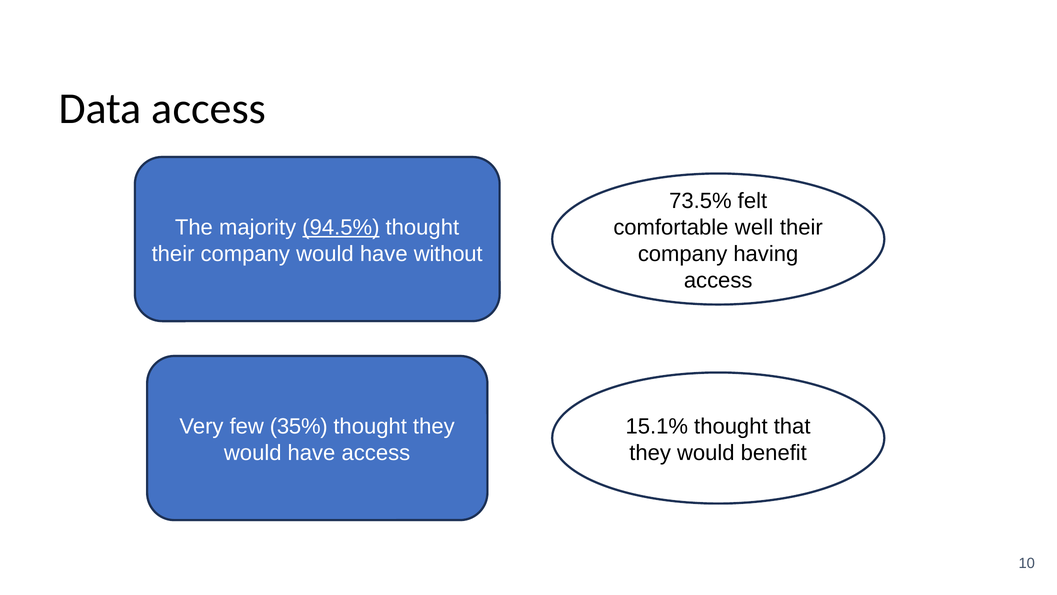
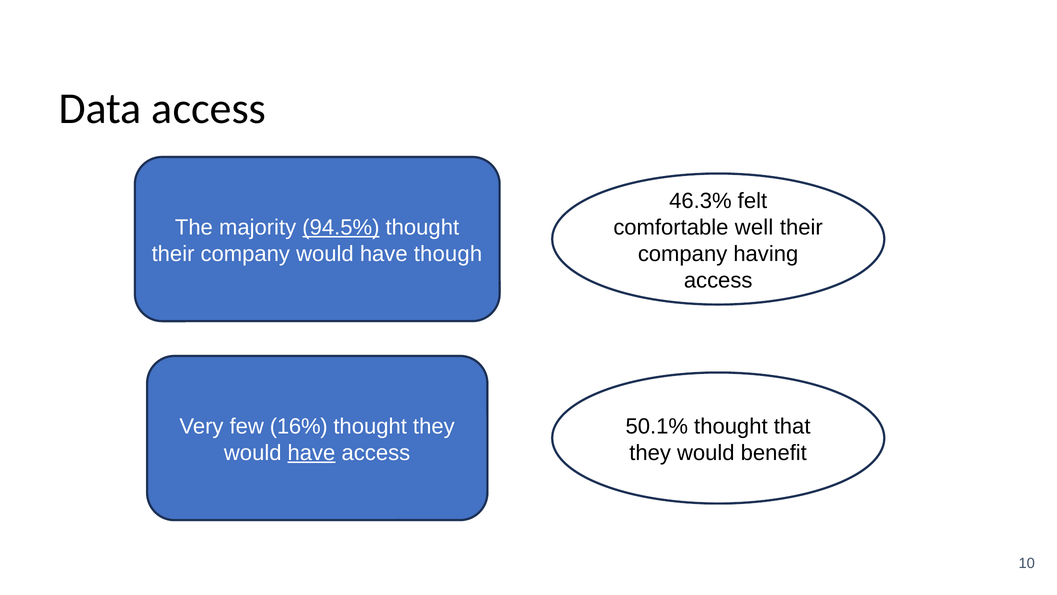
73.5%: 73.5% -> 46.3% (700, 201)
without: without -> though (448, 254)
35%: 35% -> 16% (299, 426)
15.1%: 15.1% -> 50.1% (657, 426)
have underline: none -> present (311, 452)
